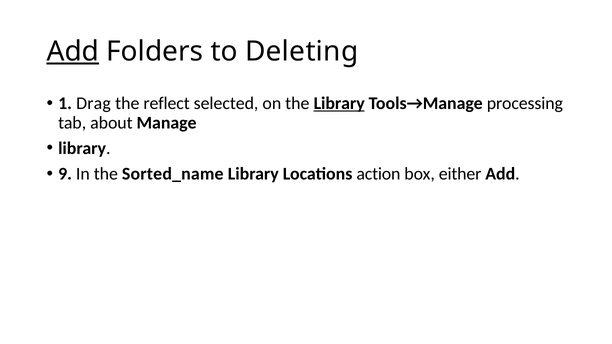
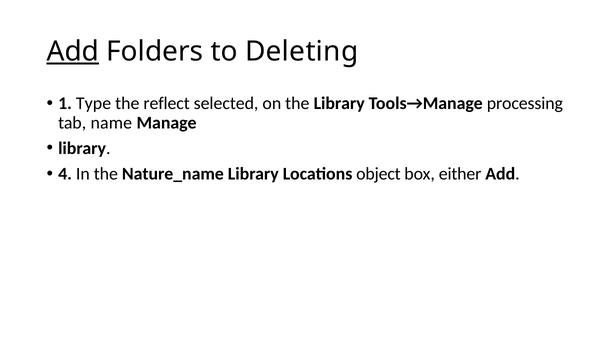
Drag: Drag -> Type (94, 103)
Library underline: present -> none (339, 103)
about: about -> name (111, 123)
9: 9 -> 4 (65, 174)
Sorted_name: Sorted_name -> Nature_name (173, 174)
action: action -> object (378, 174)
